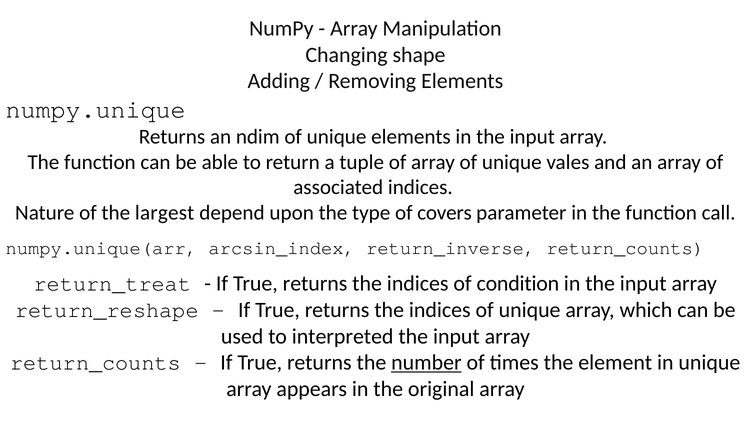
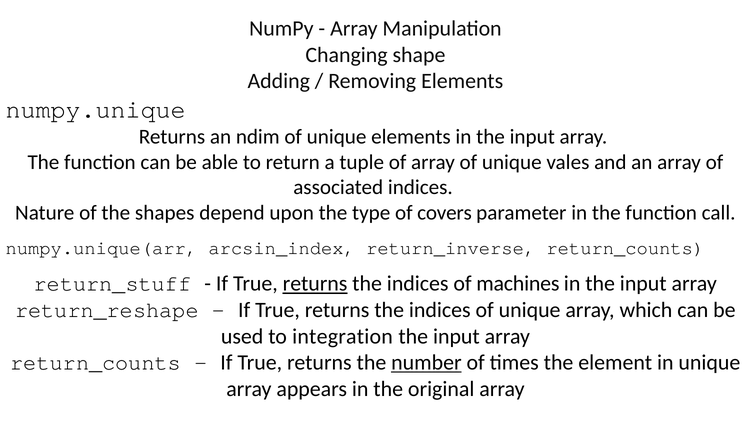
largest: largest -> shapes (165, 213)
return_treat: return_treat -> return_stuff (113, 284)
returns underline: none -> present (315, 284)
condition: condition -> machines (518, 284)
interpreted: interpreted -> integration (343, 337)
